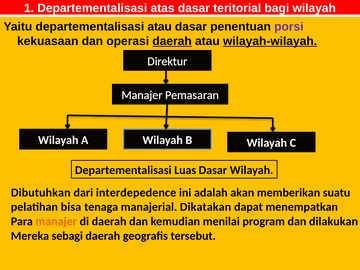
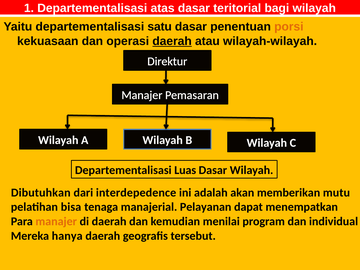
departementalisasi atau: atau -> satu (160, 27)
porsi colour: purple -> orange (289, 27)
wilayah-wilayah underline: present -> none (270, 41)
suatu: suatu -> mutu (336, 193)
Dikatakan: Dikatakan -> Pelayanan (206, 207)
dilakukan: dilakukan -> individual (334, 221)
sebagi: sebagi -> hanya (67, 236)
